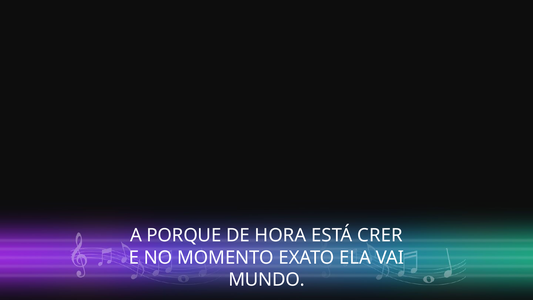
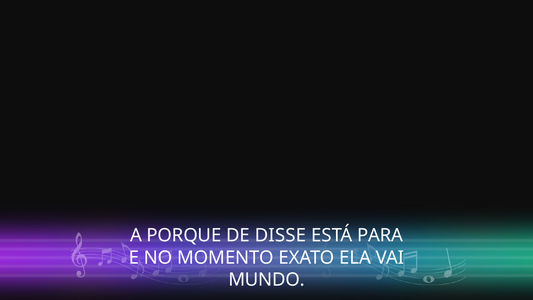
HORA: HORA -> DISSE (280, 235)
CRER: CRER -> PARA (380, 235)
